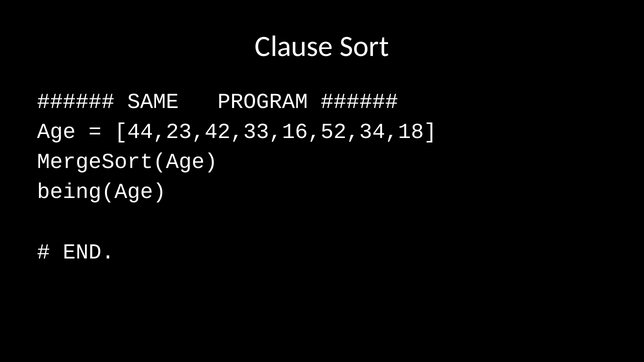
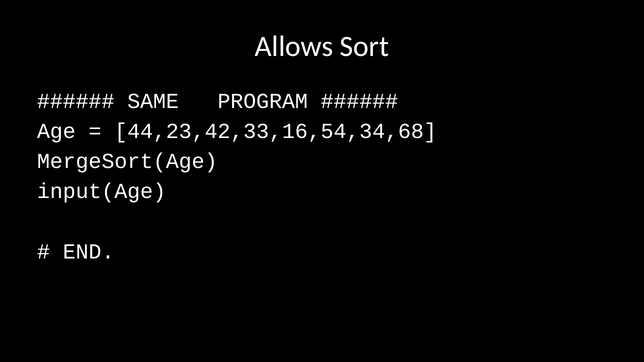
Clause: Clause -> Allows (294, 47)
44,23,42,33,16,52,34,18: 44,23,42,33,16,52,34,18 -> 44,23,42,33,16,54,34,68 (276, 131)
being(Age: being(Age -> input(Age (101, 192)
